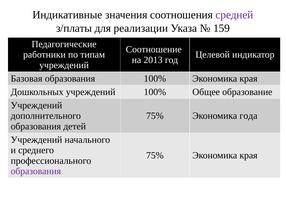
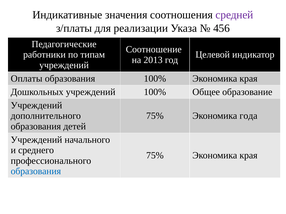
159: 159 -> 456 (222, 28)
Базовая: Базовая -> Оплаты (27, 79)
образования colour: purple -> blue (36, 172)
